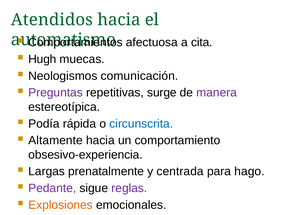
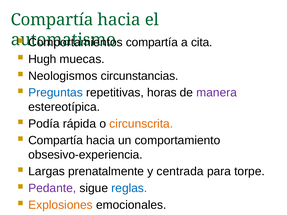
Atendidos: Atendidos -> Compartía (52, 20)
afectuosa: afectuosa -> compartía (152, 42)
comunicación: comunicación -> circunstancias (140, 76)
Preguntas colour: purple -> blue (56, 93)
surge: surge -> horas (162, 93)
circunscrita colour: blue -> orange (141, 124)
Altamente: Altamente -> Compartía (56, 141)
hago: hago -> torpe (250, 172)
reglas colour: purple -> blue (129, 188)
